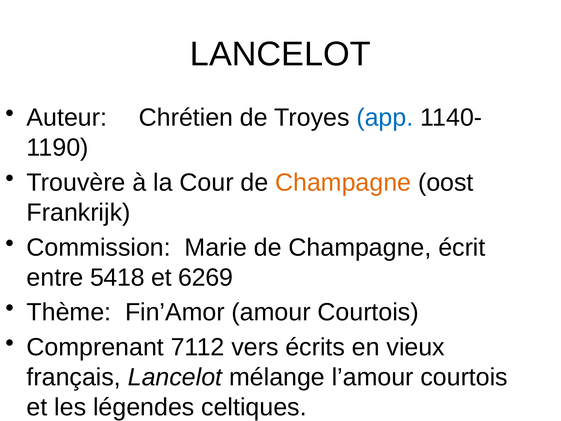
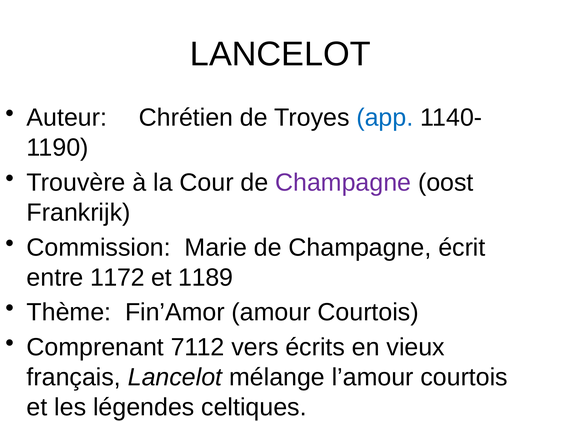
Champagne colour: orange -> purple (343, 183)
5418: 5418 -> 1172 (117, 277)
6269: 6269 -> 1189 (206, 277)
